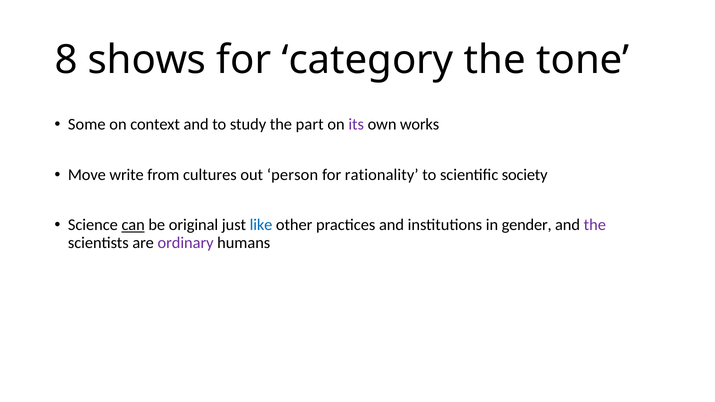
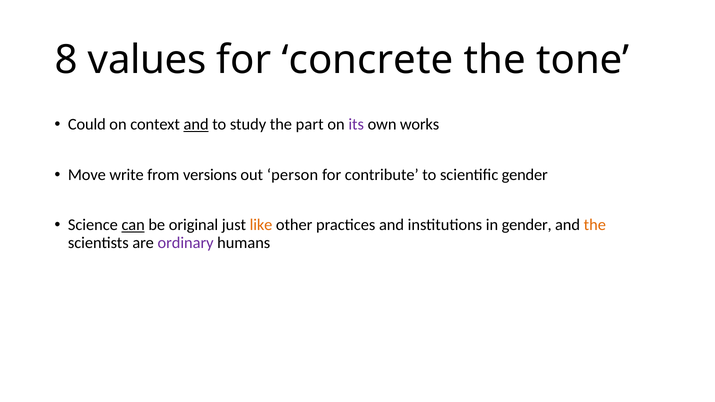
shows: shows -> values (147, 60)
category: category -> concrete (367, 60)
Some: Some -> Could (87, 125)
and underline: none -> present (196, 125)
cultures: cultures -> versions (210, 175)
rationality: rationality -> contribute (382, 175)
scientific society: society -> gender (525, 175)
like colour: blue -> orange (261, 225)
the colour: purple -> orange (595, 225)
